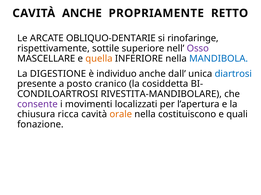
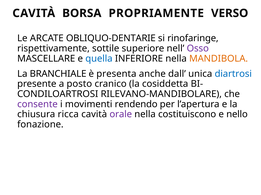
CAVITÀ ANCHE: ANCHE -> BORSA (82, 13)
RETTO: RETTO -> VERSO (230, 13)
quella colour: orange -> blue (99, 59)
MANDIBOLA colour: blue -> orange (219, 59)
DIGESTIONE: DIGESTIONE -> BRANCHIALE (58, 74)
individuo: individuo -> presenta (116, 74)
RIVESTITA-MANDIBOLARE: RIVESTITA-MANDIBOLARE -> RILEVANO-MANDIBOLARE (161, 94)
localizzati: localizzati -> rendendo (136, 105)
orale colour: orange -> purple (121, 115)
quali: quali -> nello (237, 115)
